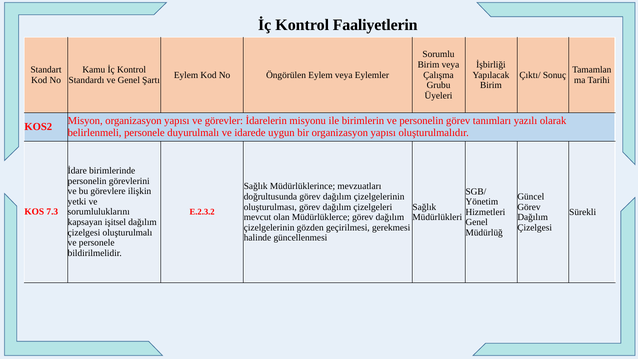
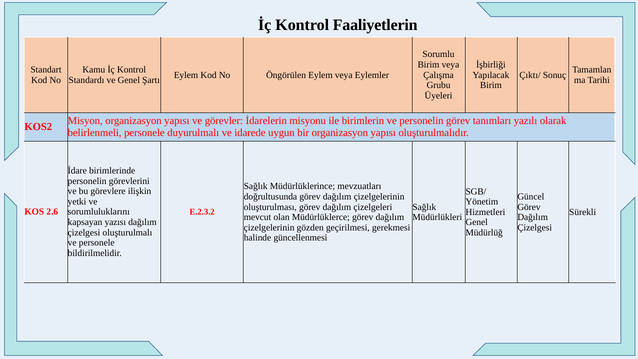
7.3: 7.3 -> 2.6 (52, 212)
işitsel: işitsel -> yazısı (115, 222)
